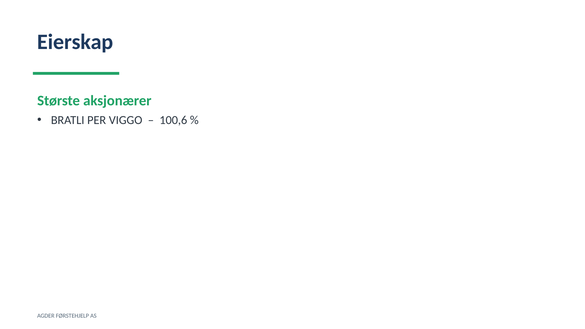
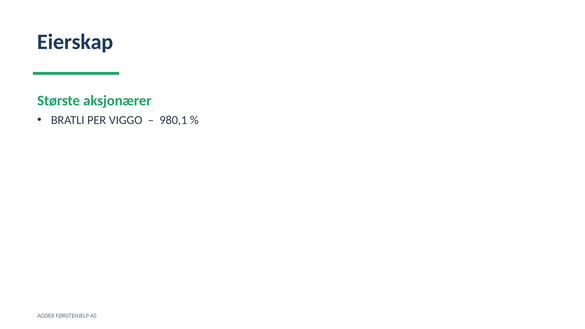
100,6: 100,6 -> 980,1 (173, 120)
